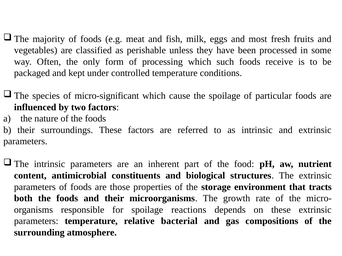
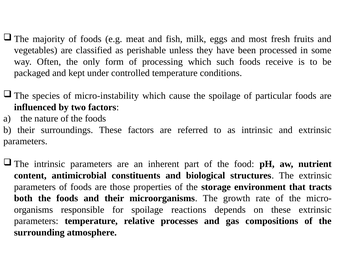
micro-significant: micro-significant -> micro-instability (107, 96)
bacterial: bacterial -> processes (179, 221)
